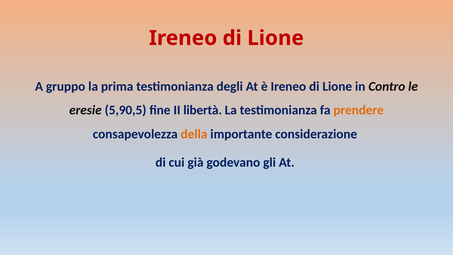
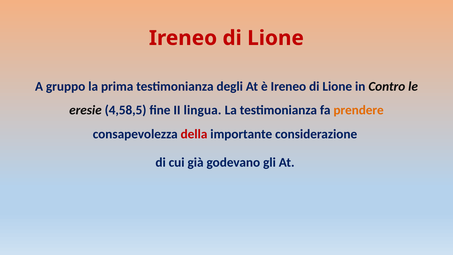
5,90,5: 5,90,5 -> 4,58,5 (126, 110)
libertà: libertà -> lingua (203, 110)
della colour: orange -> red (194, 134)
